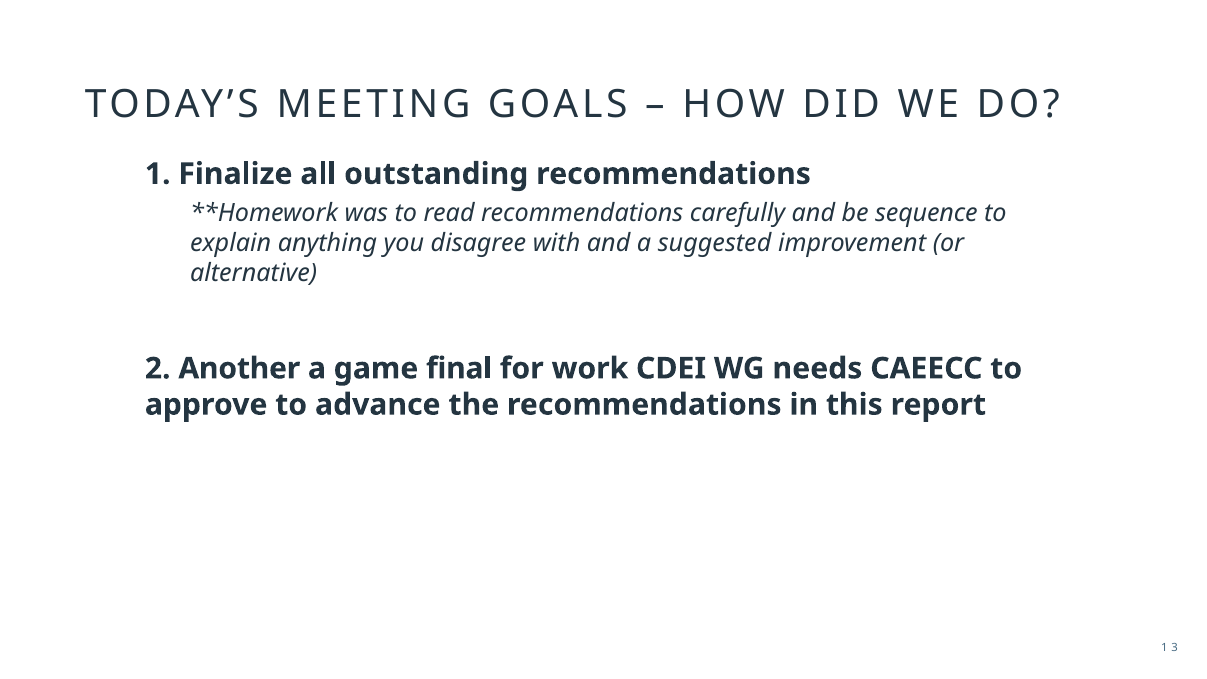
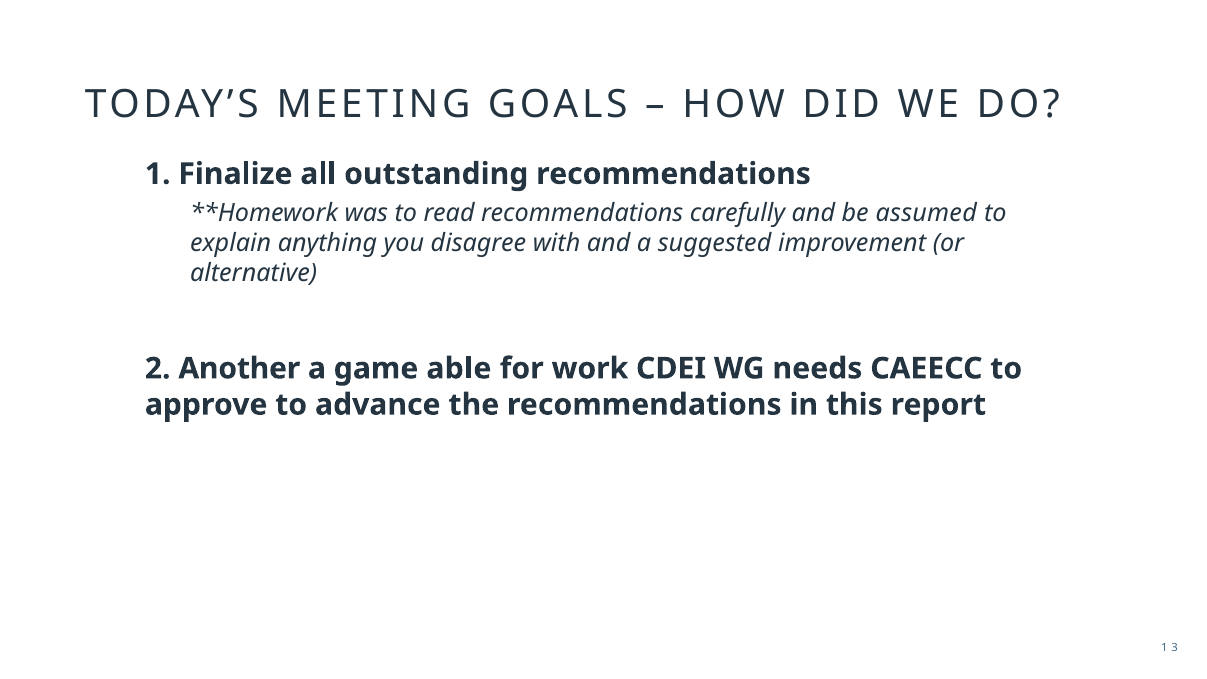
sequence: sequence -> assumed (926, 213)
final: final -> able (459, 368)
